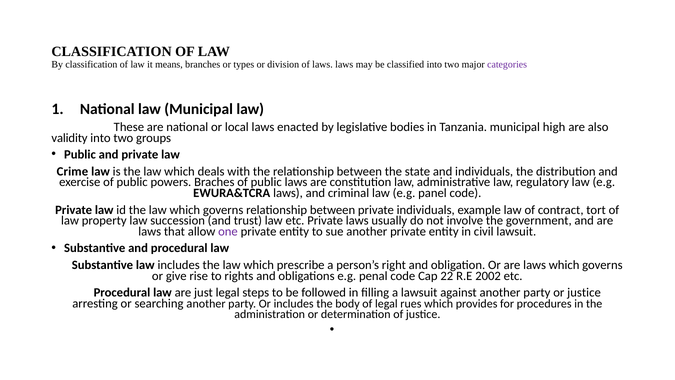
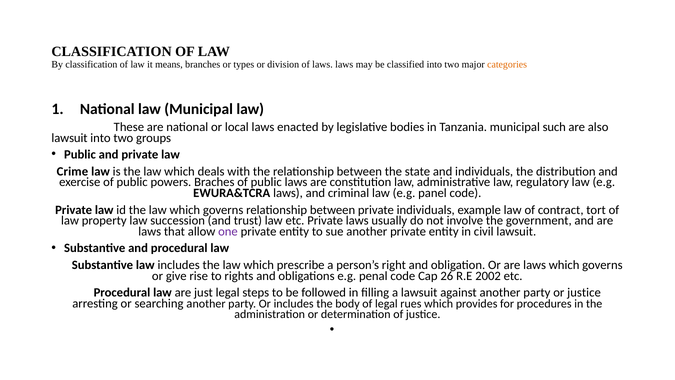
categories colour: purple -> orange (507, 64)
high: high -> such (554, 127)
validity: validity -> lawsuit (69, 138)
22: 22 -> 26 (447, 276)
